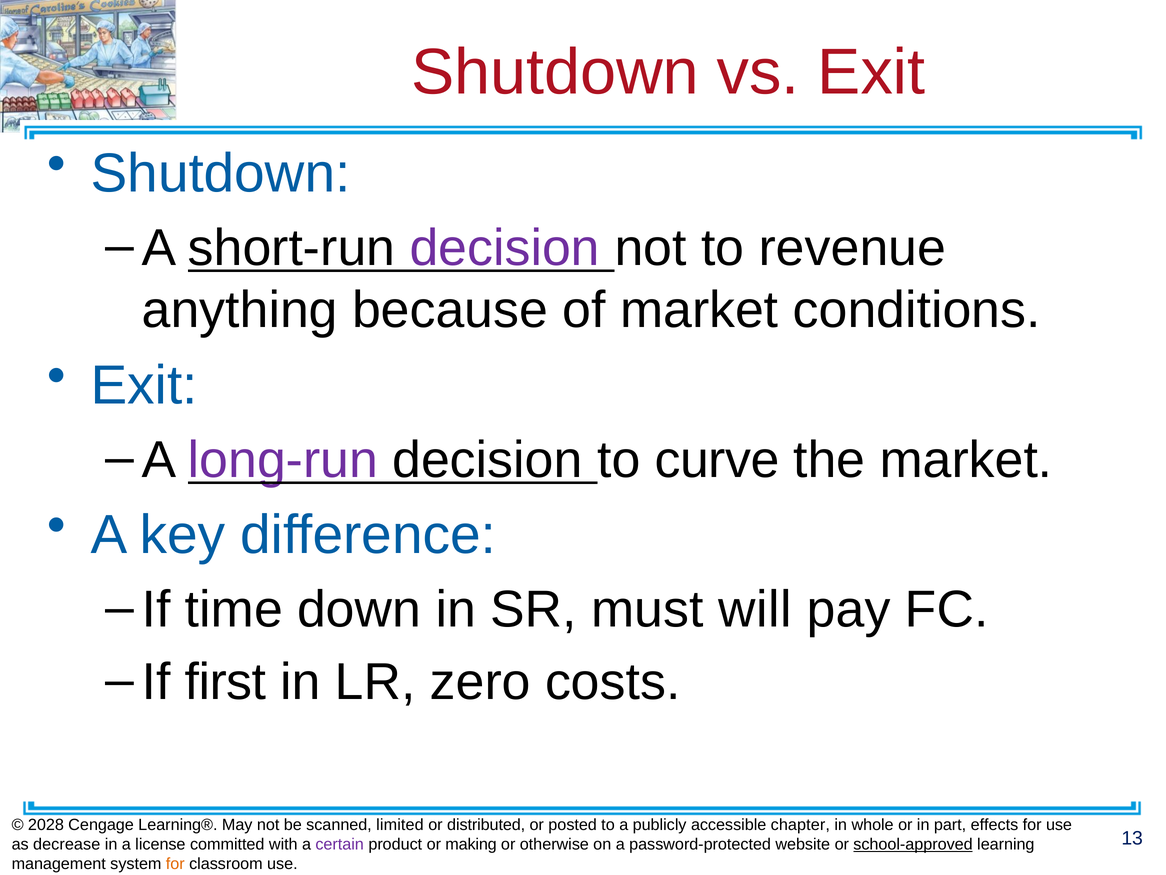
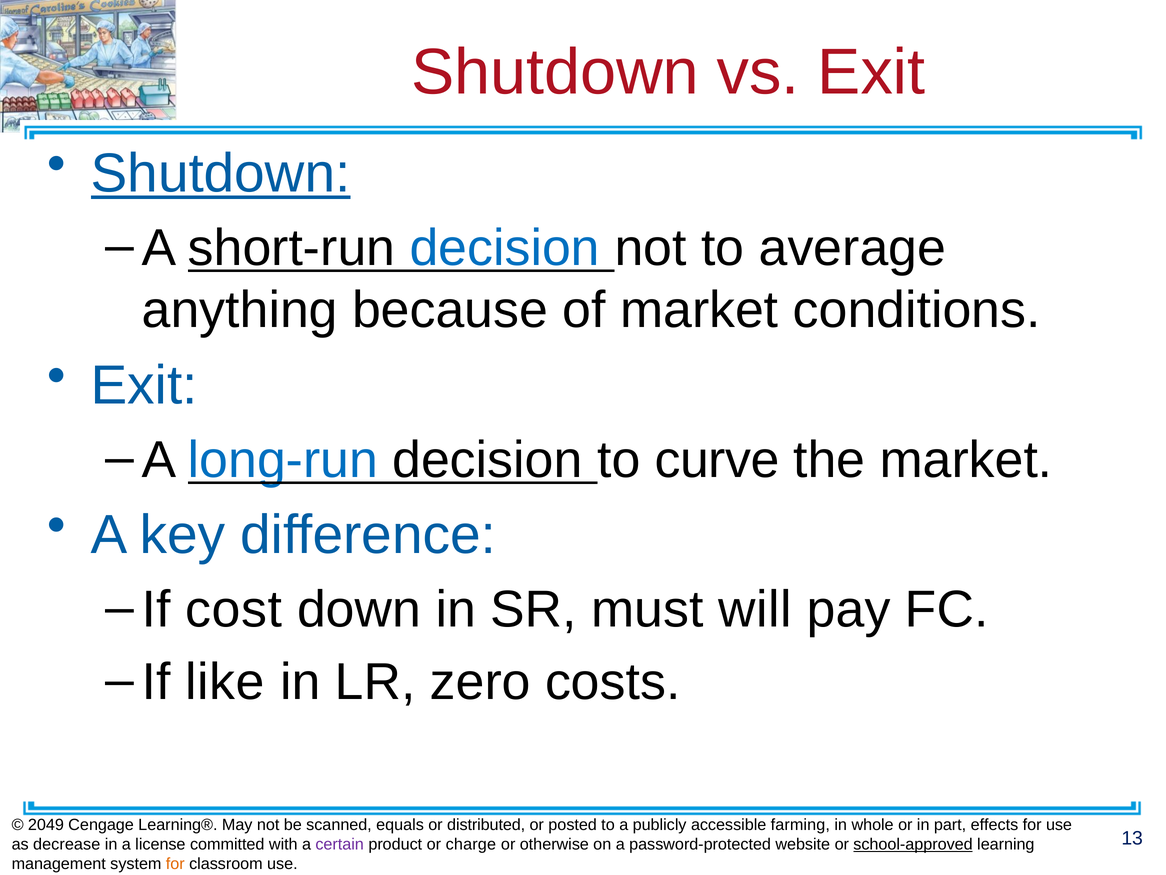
Shutdown underline: none -> present (221, 173)
decision colour: purple -> blue (505, 248)
revenue: revenue -> average (852, 248)
long-run colour: purple -> blue (283, 460)
time: time -> cost (234, 609)
first: first -> like (225, 682)
2028: 2028 -> 2049 (46, 824)
limited: limited -> equals (400, 824)
chapter: chapter -> farming (800, 824)
making: making -> charge (471, 844)
